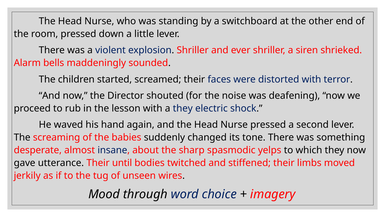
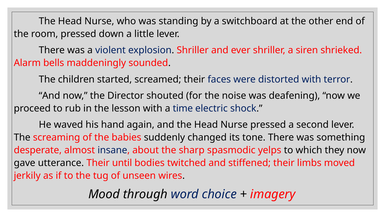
a they: they -> time (183, 108)
